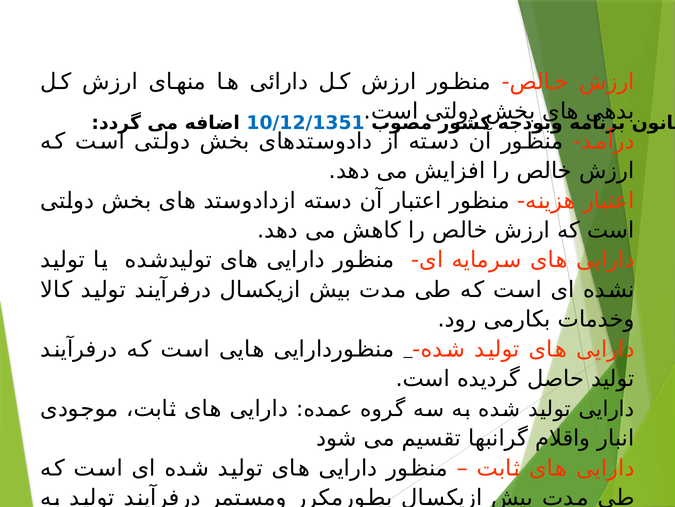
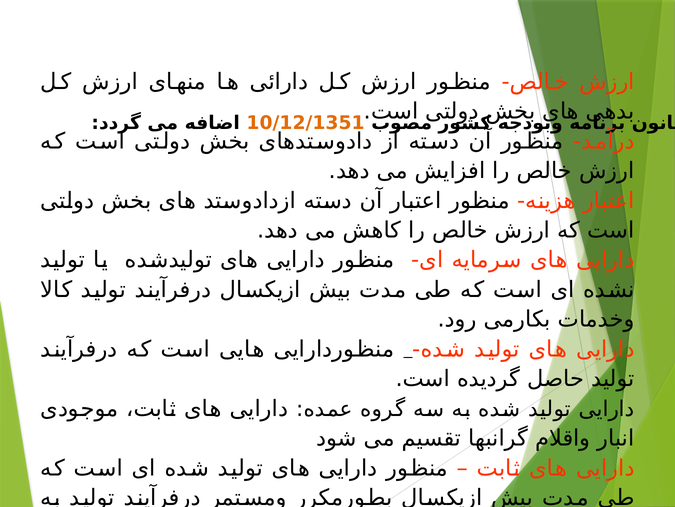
10/12/1351 colour: blue -> orange (306, 123)
